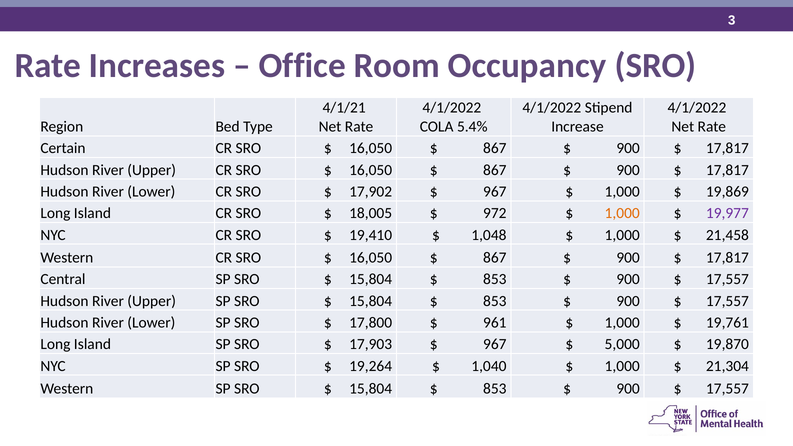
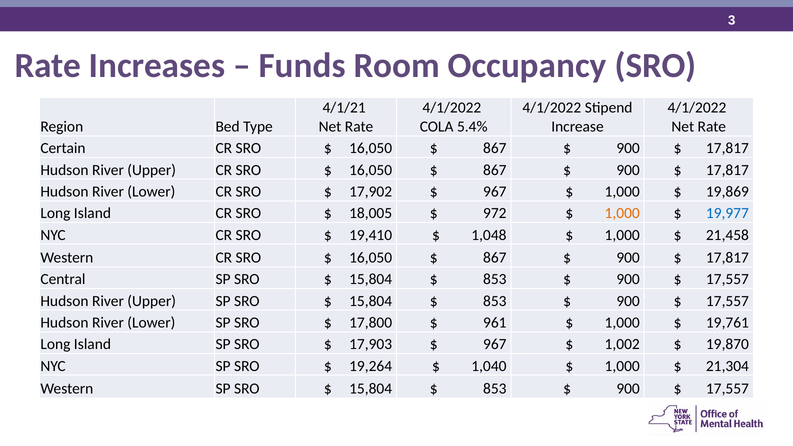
Office: Office -> Funds (302, 66)
19,977 colour: purple -> blue (727, 213)
5,000: 5,000 -> 1,002 (622, 344)
